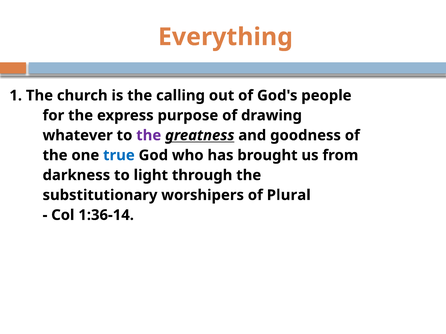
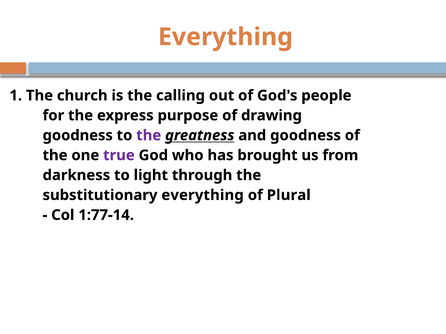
whatever: whatever -> goodness (78, 136)
true colour: blue -> purple (119, 156)
substitutionary worshipers: worshipers -> everything (203, 195)
1:36-14: 1:36-14 -> 1:77-14 (106, 215)
